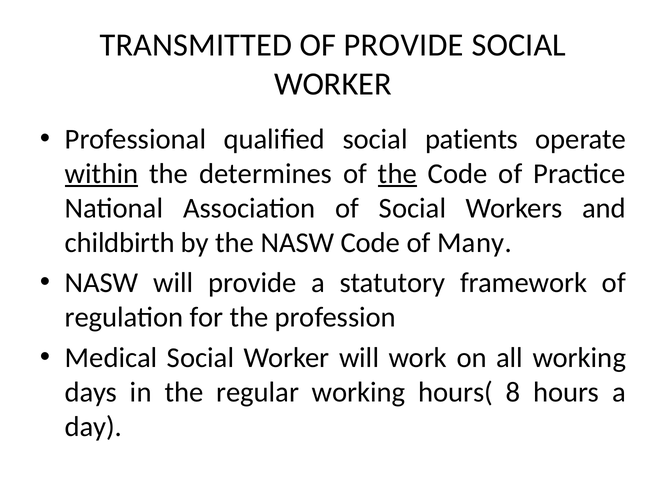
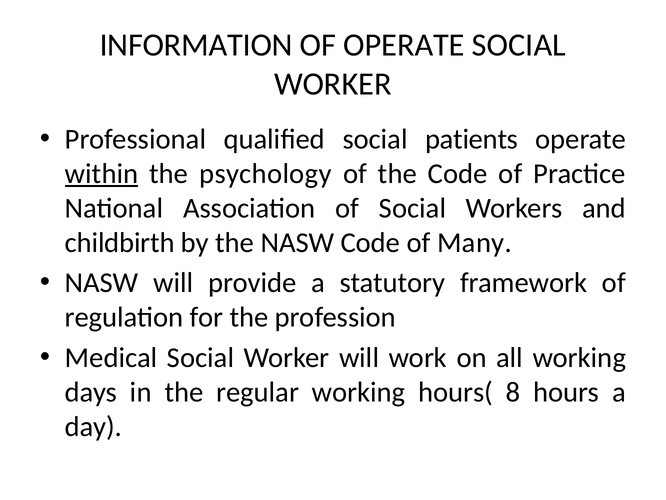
TRANSMITTED: TRANSMITTED -> INFORMATION (196, 45)
OF PROVIDE: PROVIDE -> OPERATE (404, 45)
determines: determines -> psychology (265, 174)
the underline: present -> none (397, 174)
